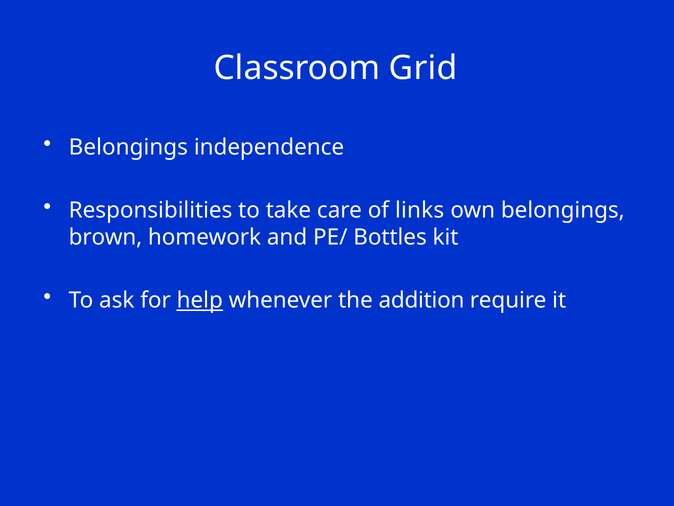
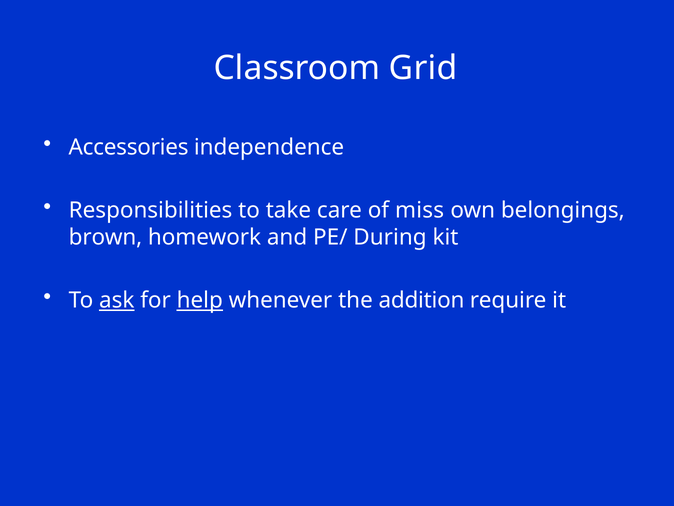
Belongings: Belongings -> Accessories (129, 147)
links: links -> miss (420, 210)
Bottles: Bottles -> During (390, 237)
ask underline: none -> present (117, 300)
